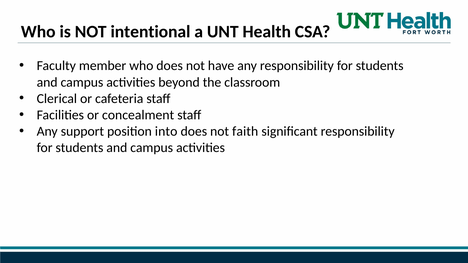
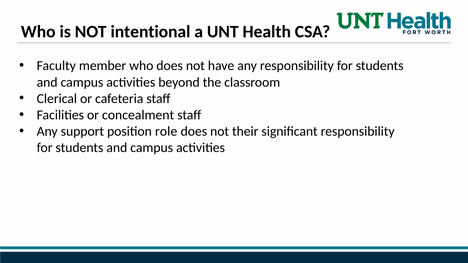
into: into -> role (166, 131)
faith: faith -> their (245, 131)
